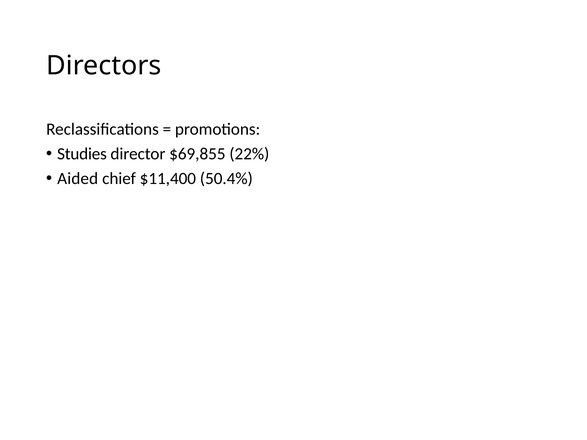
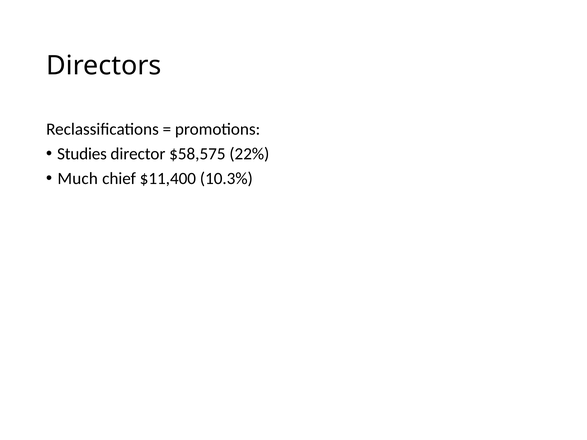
$69,855: $69,855 -> $58,575 (197, 154)
Aided: Aided -> Much (78, 178)
50.4%: 50.4% -> 10.3% (226, 178)
